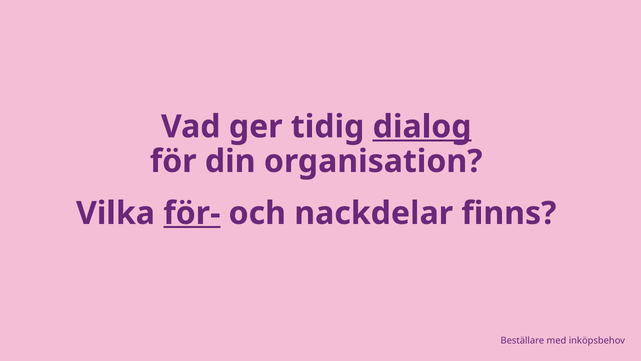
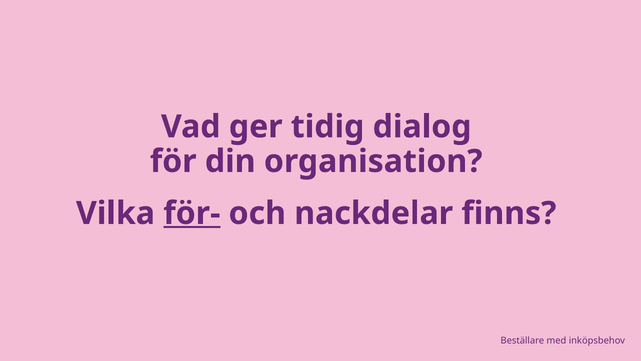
dialog underline: present -> none (422, 127)
